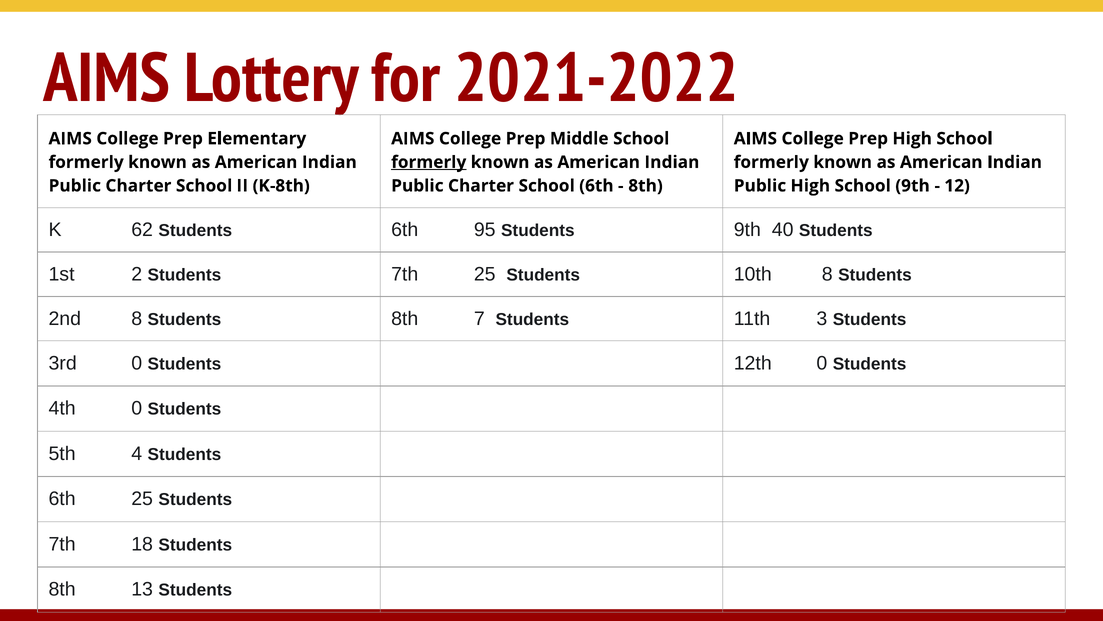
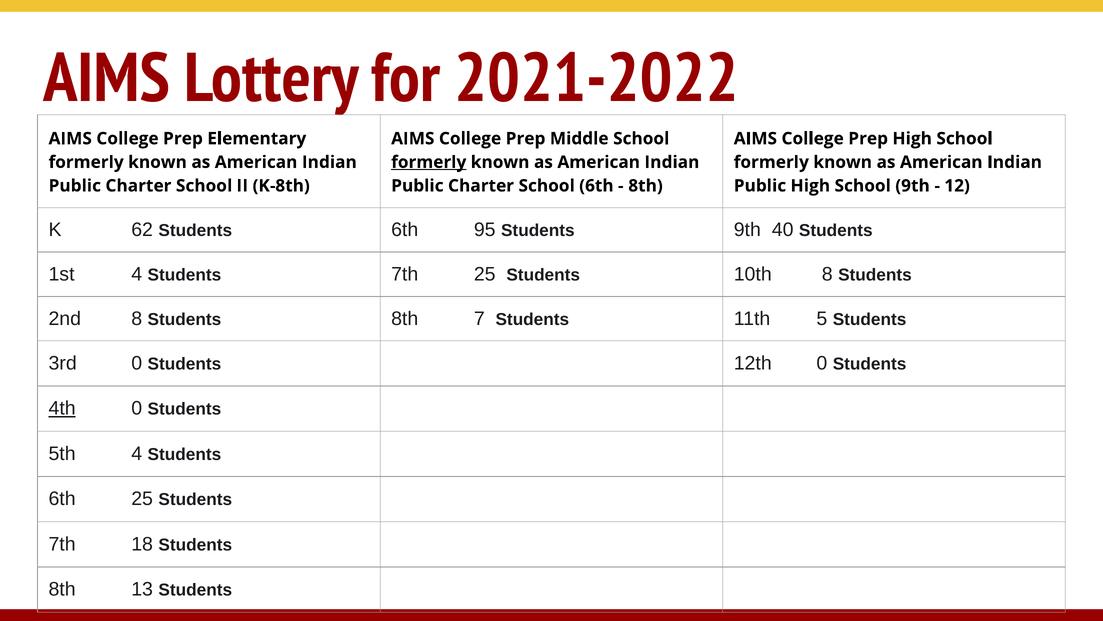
1st 2: 2 -> 4 (137, 274)
3: 3 -> 5 (822, 318)
4th underline: none -> present (62, 408)
